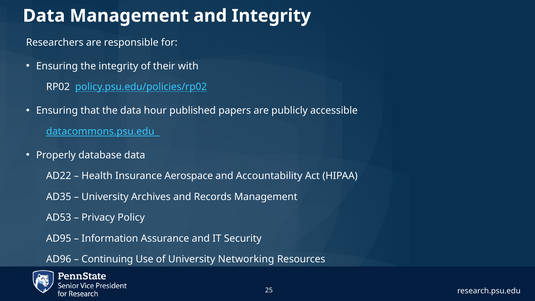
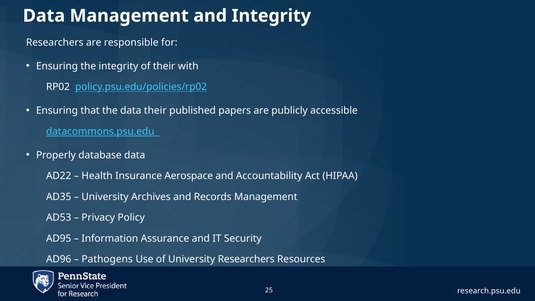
data hour: hour -> their (155, 111)
Continuing: Continuing -> Pathogens (107, 259)
University Networking: Networking -> Researchers (246, 259)
